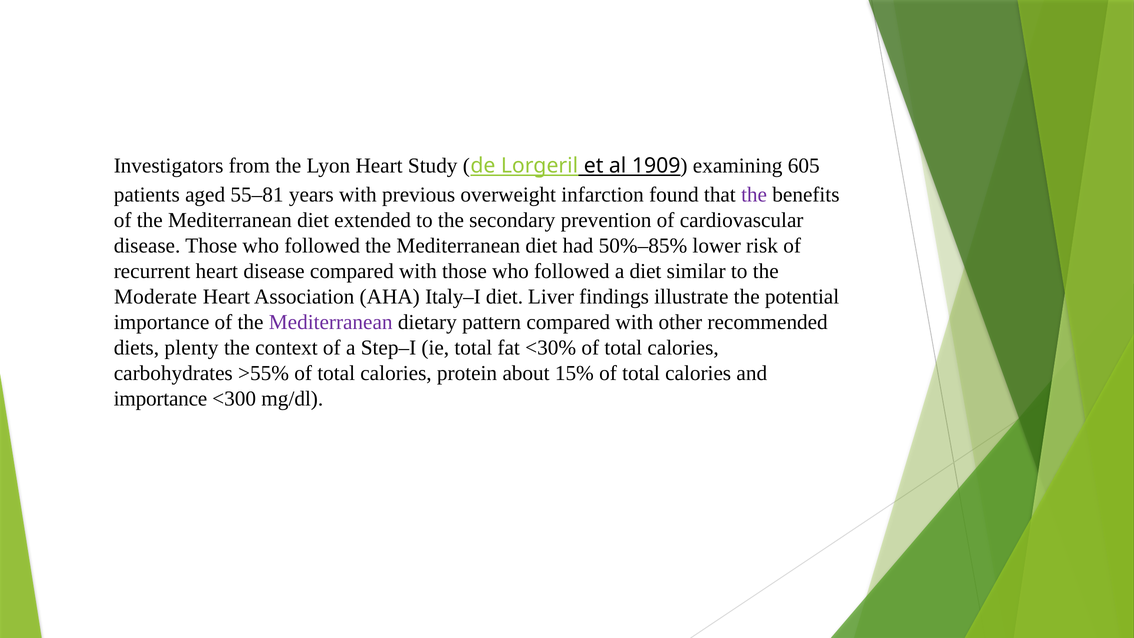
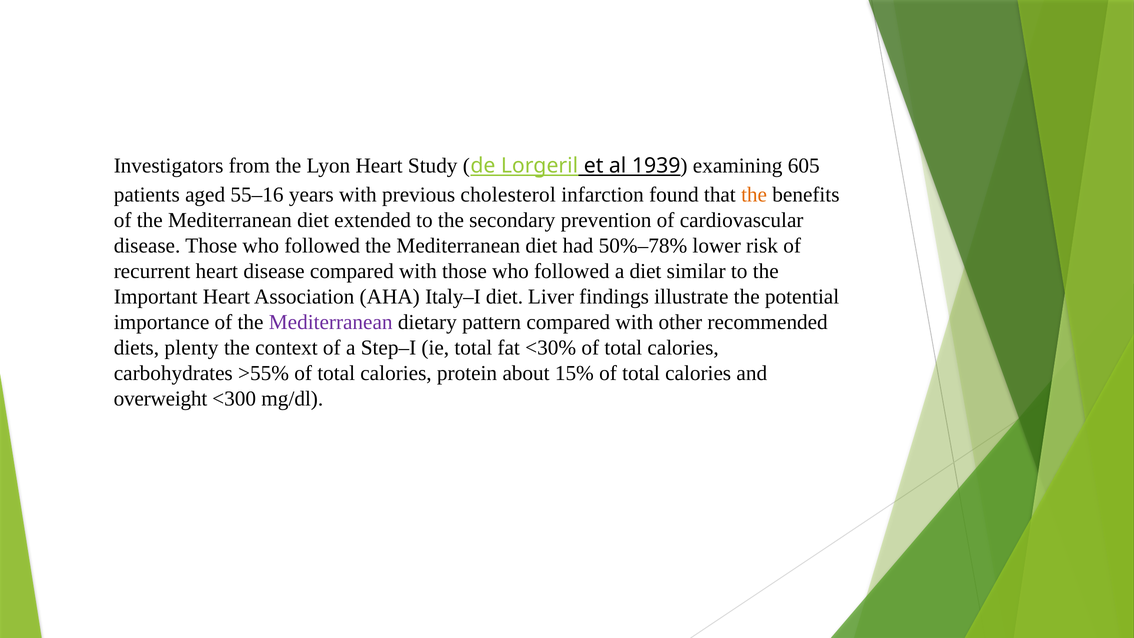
1909: 1909 -> 1939 (656, 166)
55–81: 55–81 -> 55–16 (257, 194)
overweight: overweight -> cholesterol (508, 194)
the colour: purple -> orange (754, 194)
50%–85%: 50%–85% -> 50%–78% (643, 246)
Moderate: Moderate -> Important (156, 297)
importance: importance -> overweight (160, 399)
